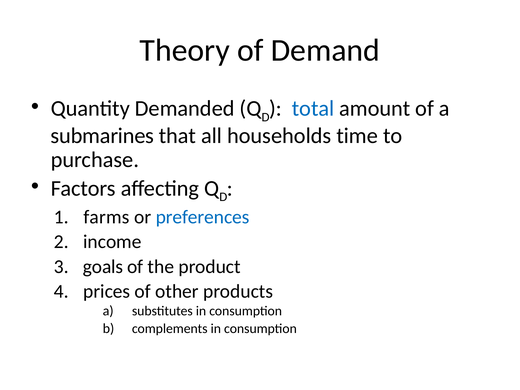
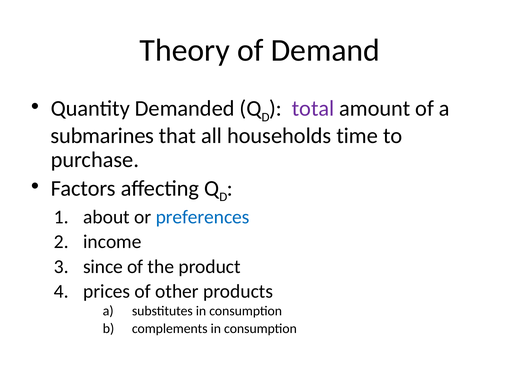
total colour: blue -> purple (313, 109)
farms: farms -> about (107, 217)
goals: goals -> since (103, 267)
